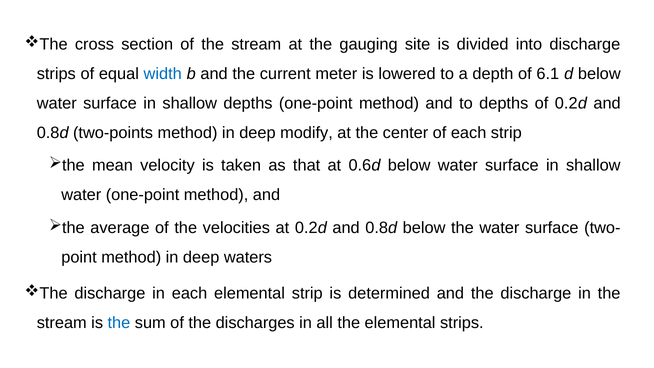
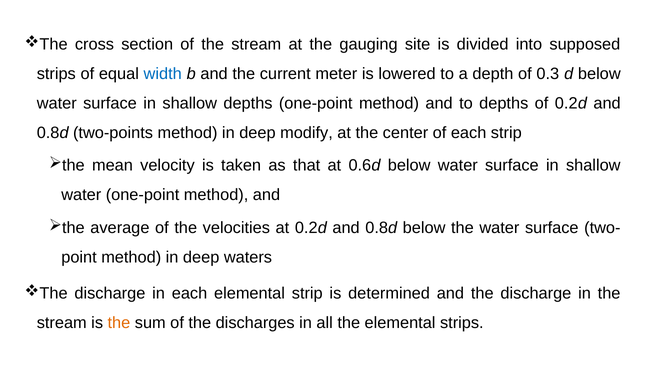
into discharge: discharge -> supposed (585, 44)
6.1: 6.1 -> 0.3 (548, 74)
the colour: blue -> orange (119, 323)
